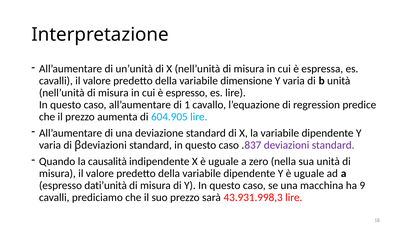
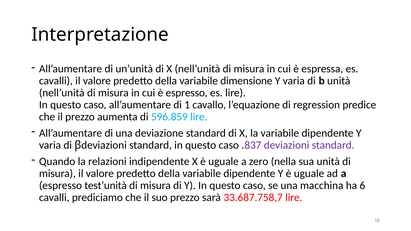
604.905: 604.905 -> 596.859 (169, 117)
causalità: causalità -> relazioni (107, 162)
dati’unità: dati’unità -> test’unità (106, 186)
9: 9 -> 6 (362, 186)
43.931.998,3: 43.931.998,3 -> 33.687.758,7 (253, 198)
